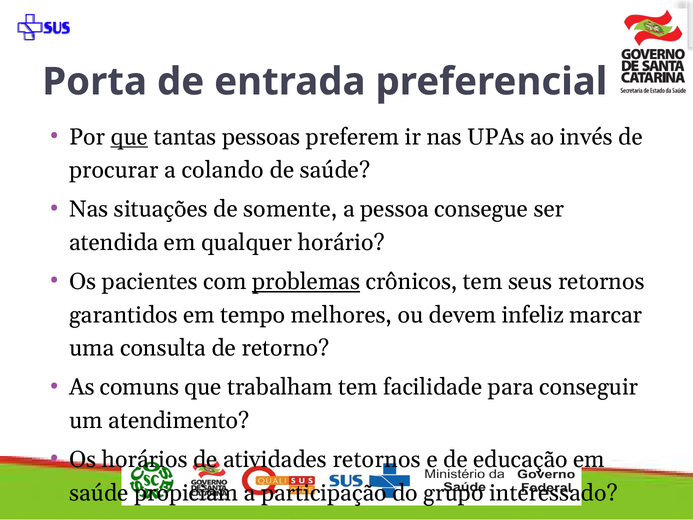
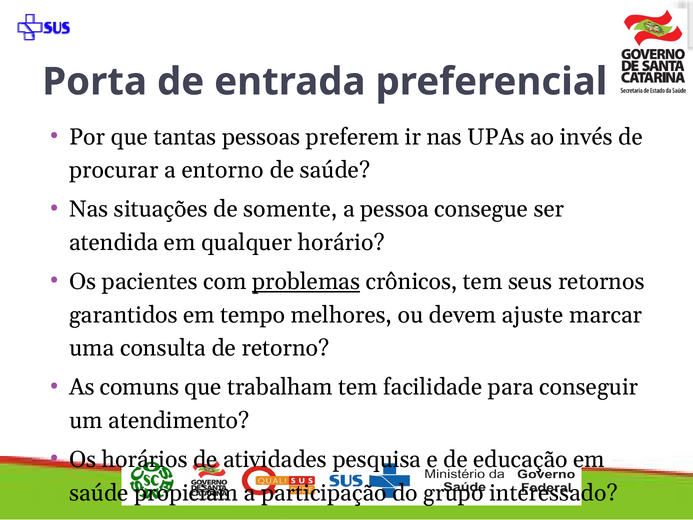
que underline: present -> none (129, 137)
colando: colando -> entorno (223, 170)
infeliz: infeliz -> ajuste (533, 315)
atividades retornos: retornos -> pesquisa (377, 459)
